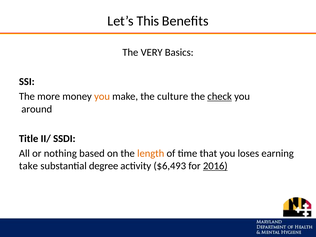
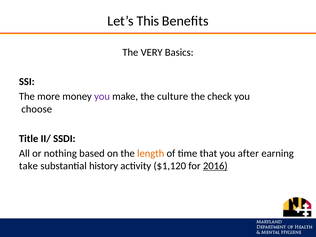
you colour: orange -> purple (102, 97)
check underline: present -> none (220, 97)
around: around -> choose (37, 109)
loses: loses -> after (248, 153)
degree: degree -> history (104, 166)
$6,493: $6,493 -> $1,120 (170, 166)
